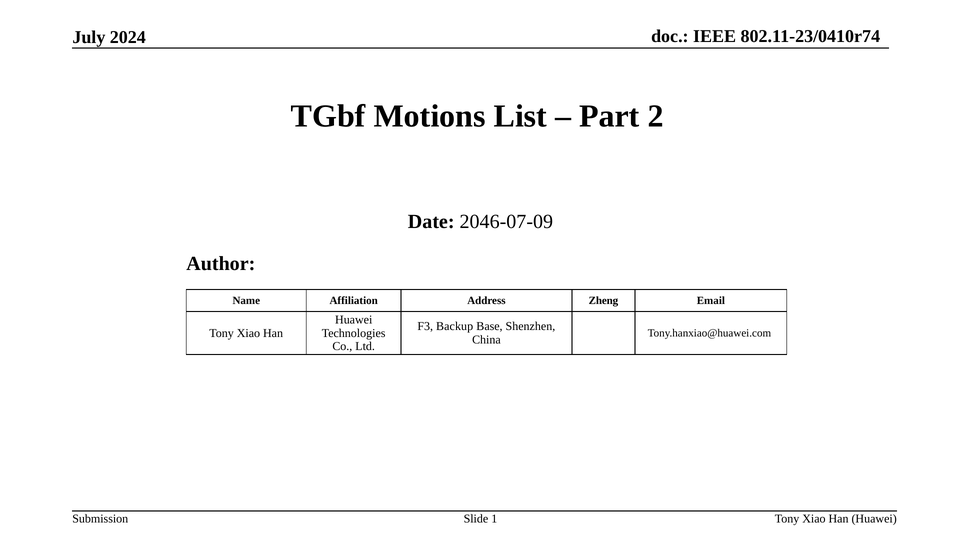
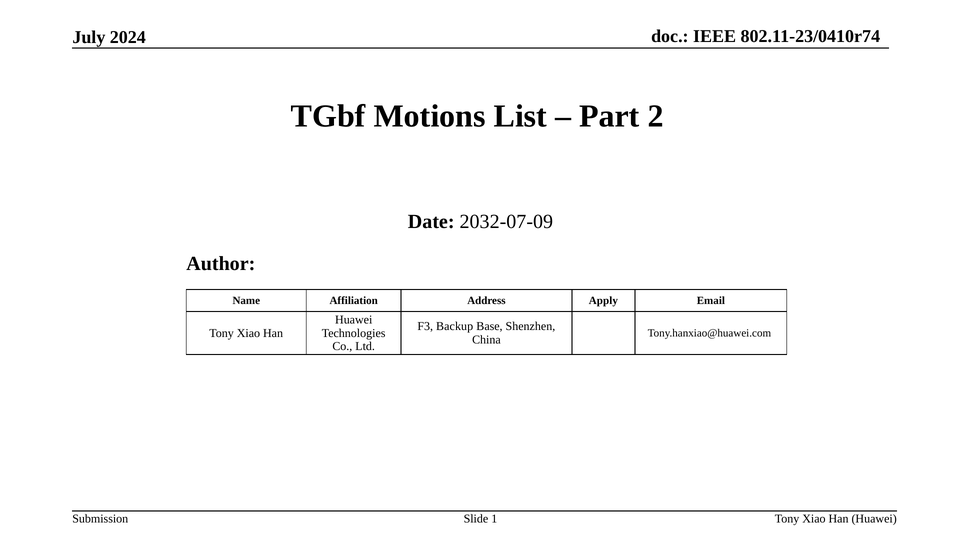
2046-07-09: 2046-07-09 -> 2032-07-09 (506, 221)
Zheng: Zheng -> Apply (603, 300)
